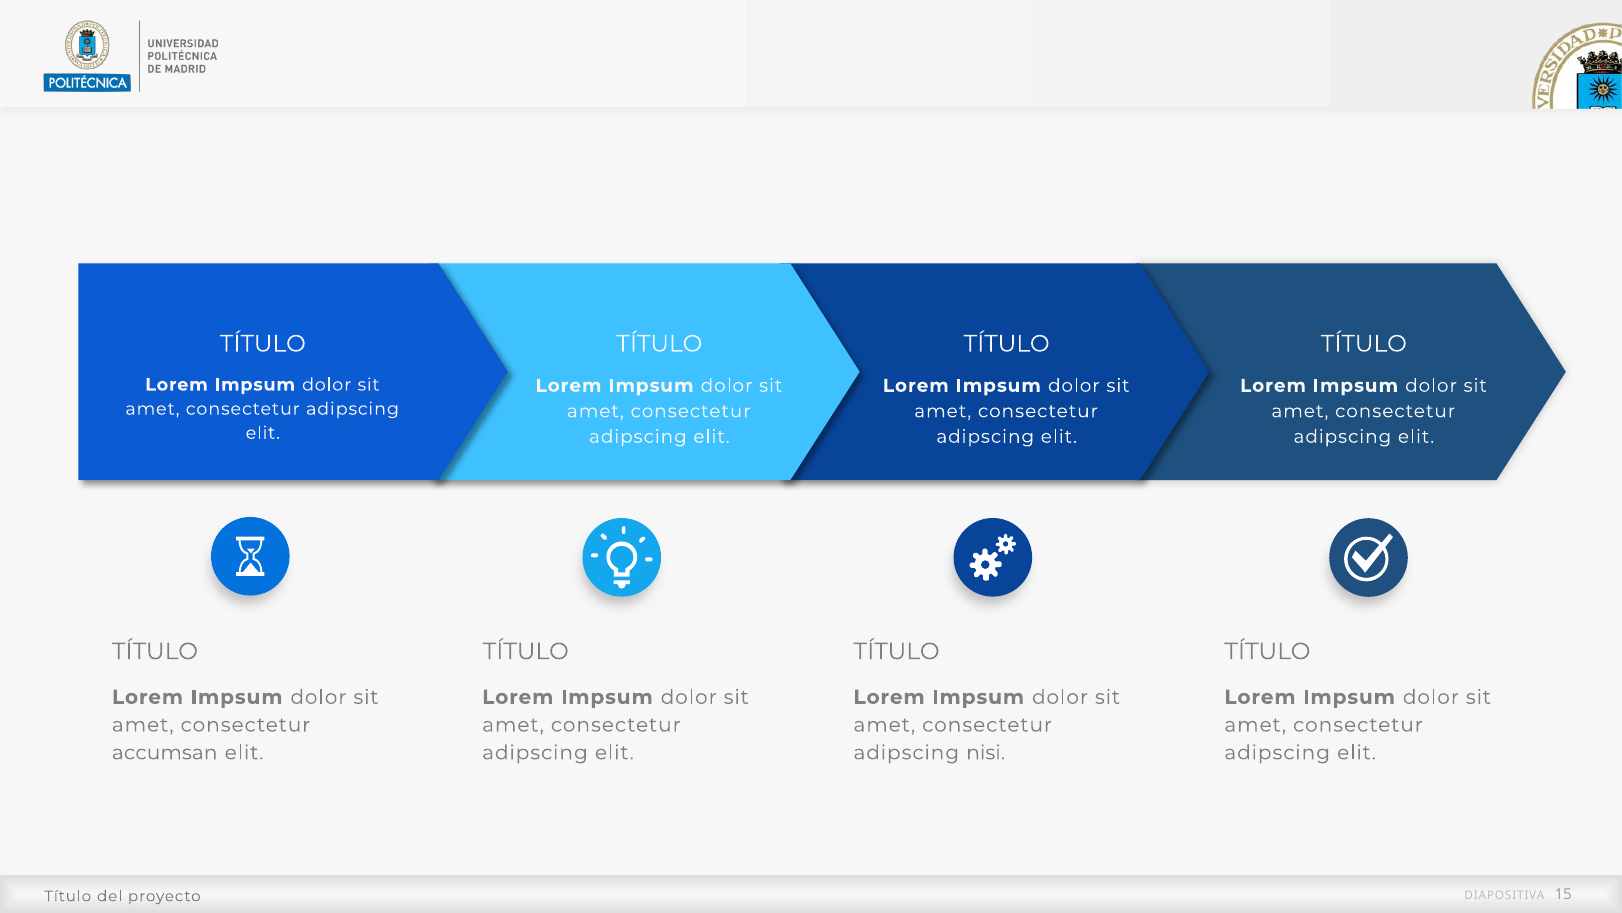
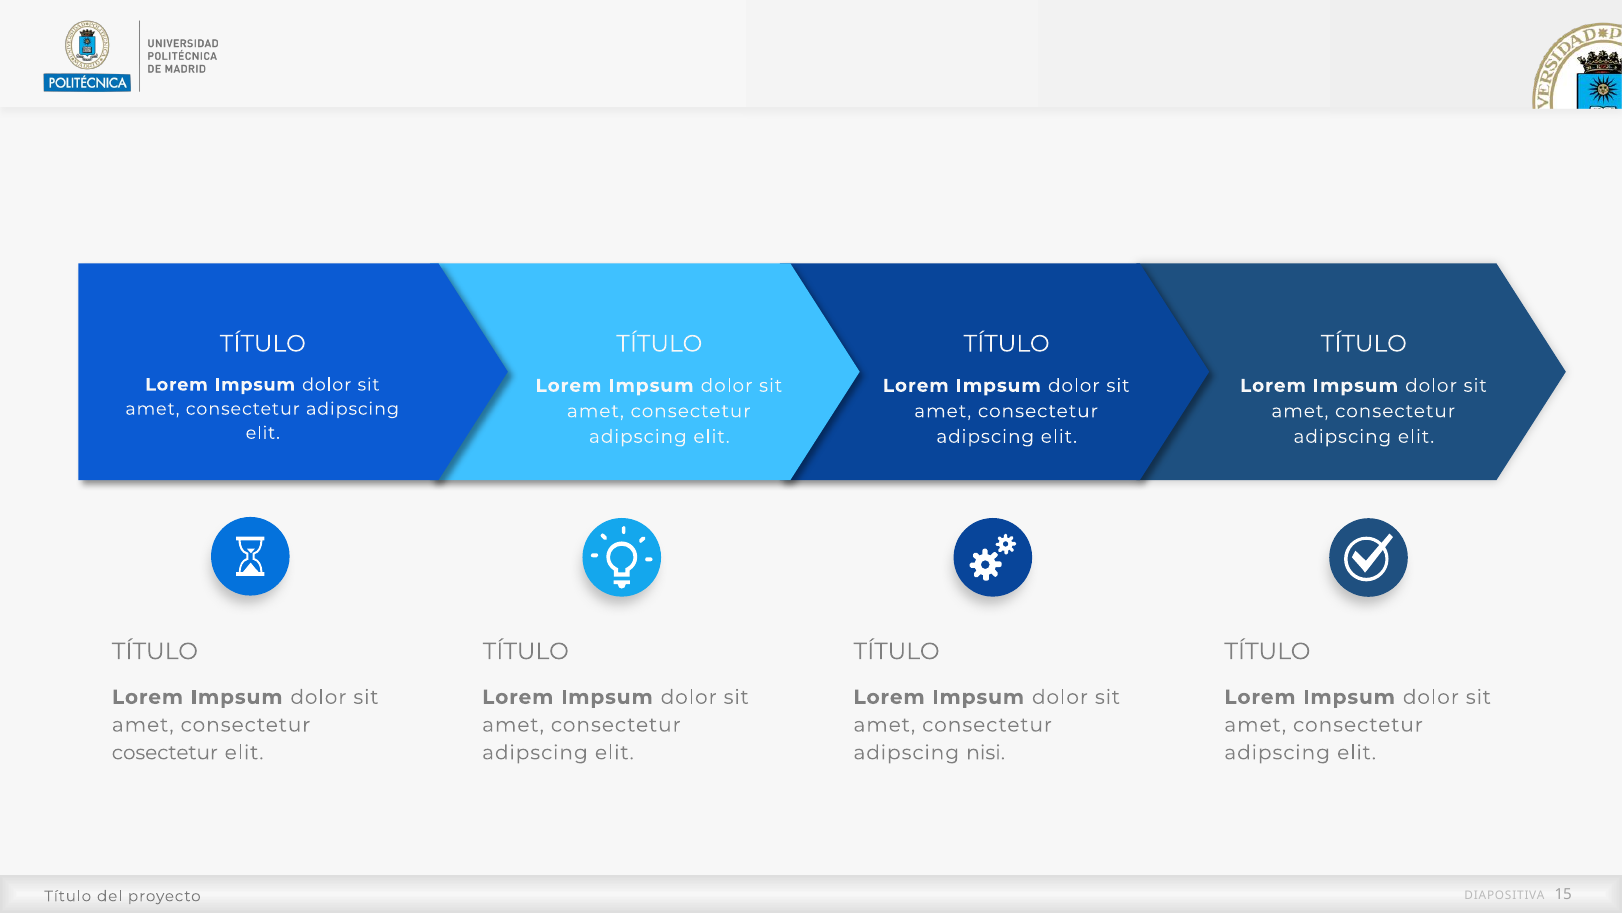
accumsan: accumsan -> cosectetur (165, 752)
